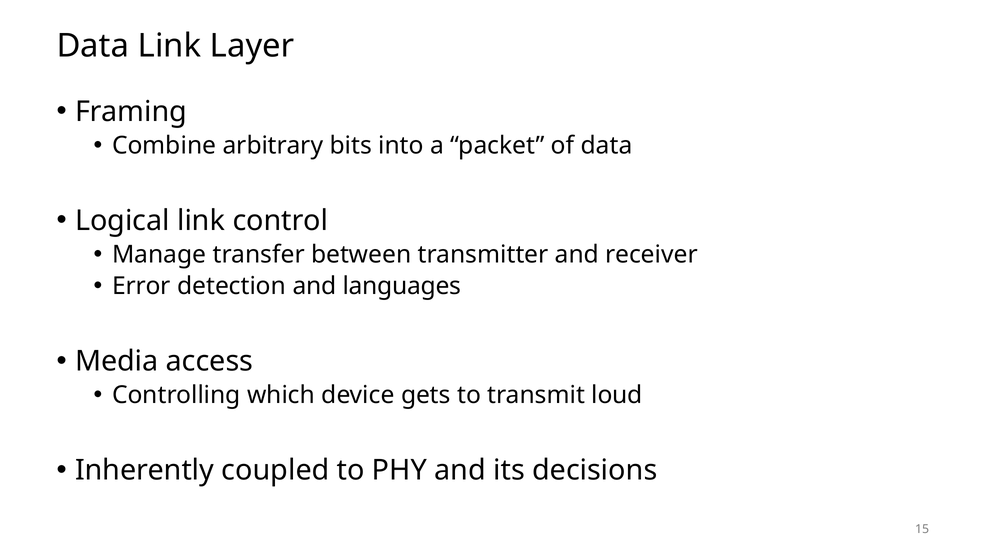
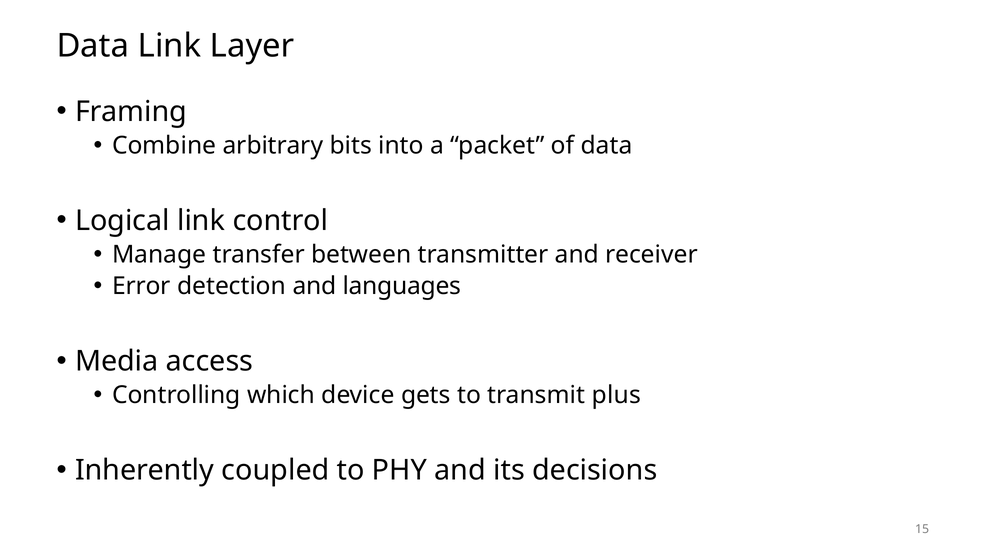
loud: loud -> plus (617, 395)
